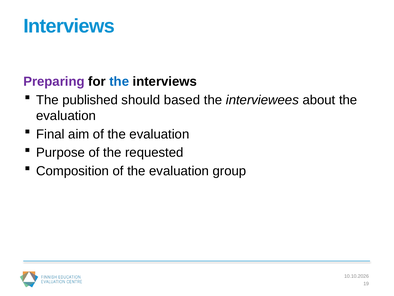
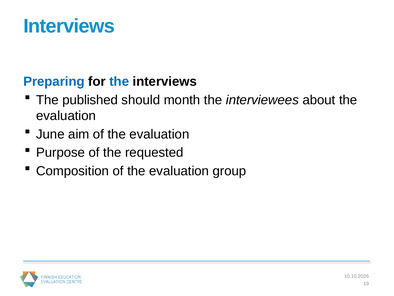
Preparing colour: purple -> blue (54, 81)
based: based -> month (182, 100)
Final: Final -> June (50, 134)
